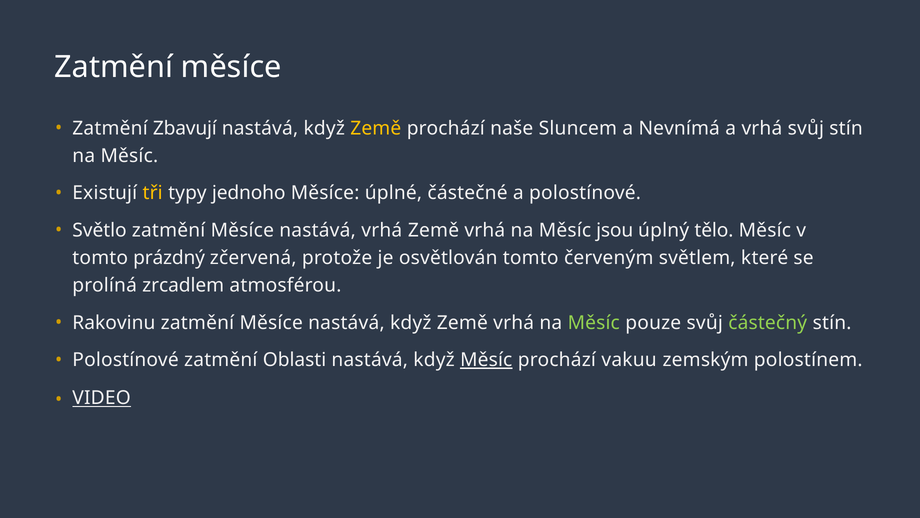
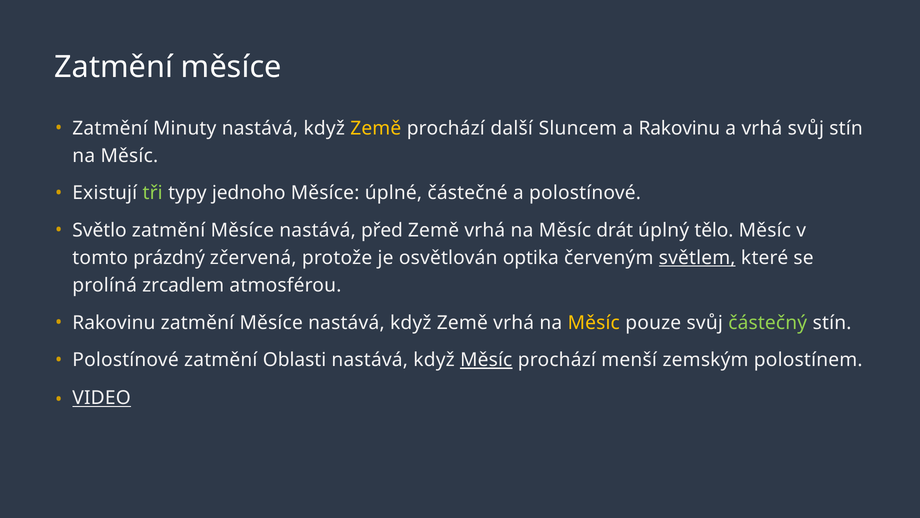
Zbavují: Zbavují -> Minuty (185, 128)
naše: naše -> další (512, 128)
a Nevnímá: Nevnímá -> Rakovinu (679, 128)
tři colour: yellow -> light green (153, 193)
nastává vrhá: vrhá -> před (382, 230)
jsou: jsou -> drát (615, 230)
osvětlován tomto: tomto -> optika (531, 258)
světlem underline: none -> present (697, 258)
Měsíc colour: light green -> yellow (594, 322)
vakuu: vakuu -> menší (629, 360)
